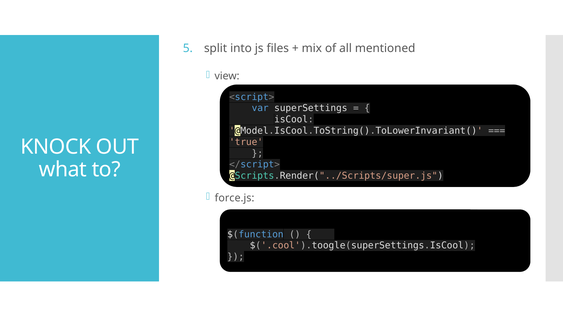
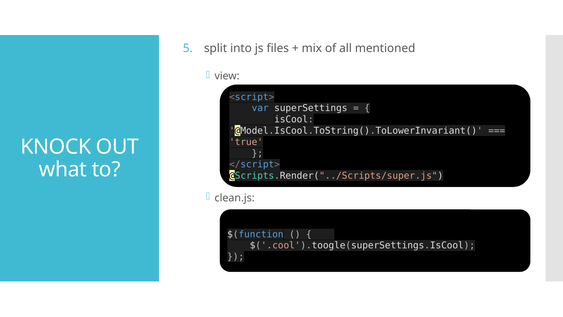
force.js: force.js -> clean.js (235, 198)
